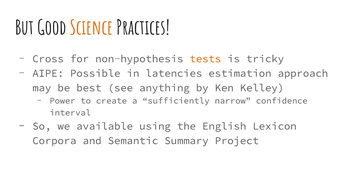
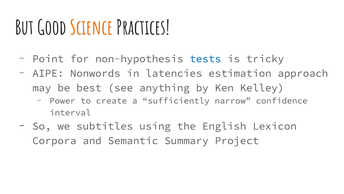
Cross: Cross -> Point (48, 59)
tests colour: orange -> blue (205, 59)
Possible: Possible -> Nonwords (95, 73)
available: available -> subtitles (105, 126)
